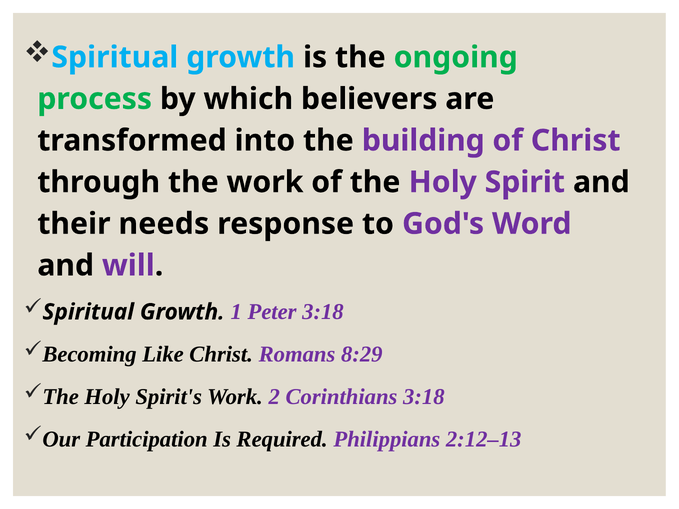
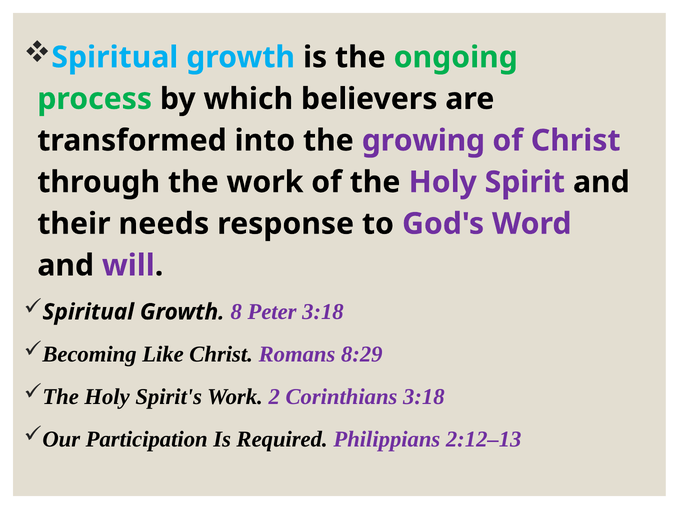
building: building -> growing (423, 141)
1: 1 -> 8 (236, 312)
